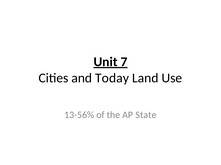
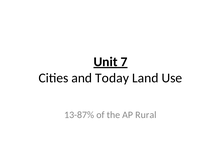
13-56%: 13-56% -> 13-87% (79, 115)
State: State -> Rural (146, 115)
